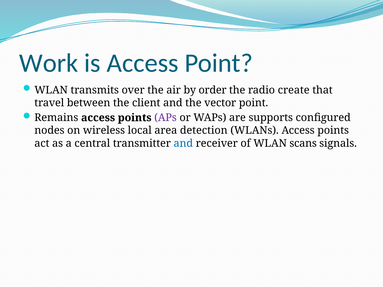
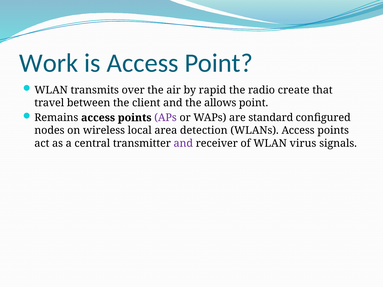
order: order -> rapid (212, 90)
vector: vector -> allows (220, 103)
supports: supports -> standard (271, 118)
and colour: blue -> purple (183, 143)
scans: scans -> virus (303, 143)
